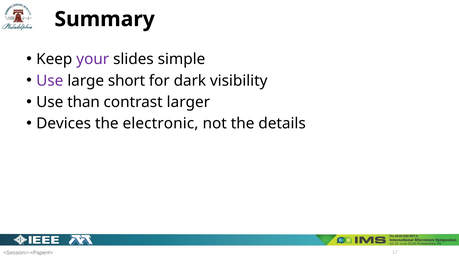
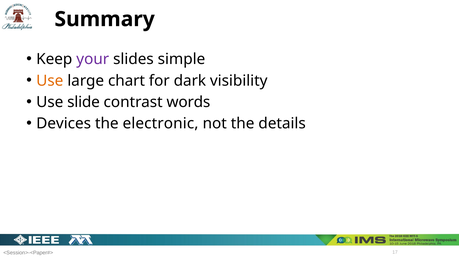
Use colour: purple -> orange (50, 81)
short: short -> chart (127, 81)
than: than -> slide (84, 102)
larger: larger -> words (188, 102)
